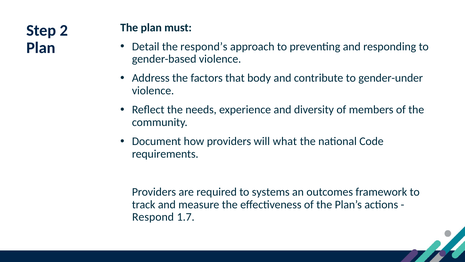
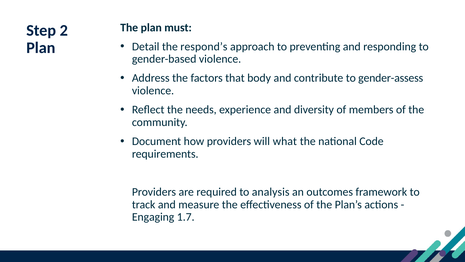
gender-under: gender-under -> gender-assess (391, 78)
systems: systems -> analysis (271, 192)
Respond: Respond -> Engaging (153, 217)
